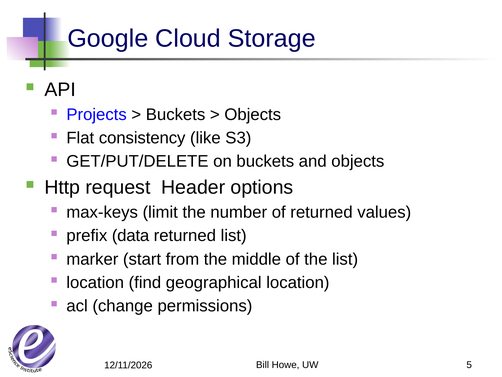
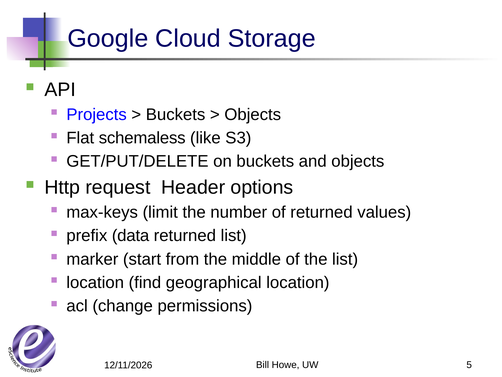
consistency: consistency -> schemaless (142, 138)
